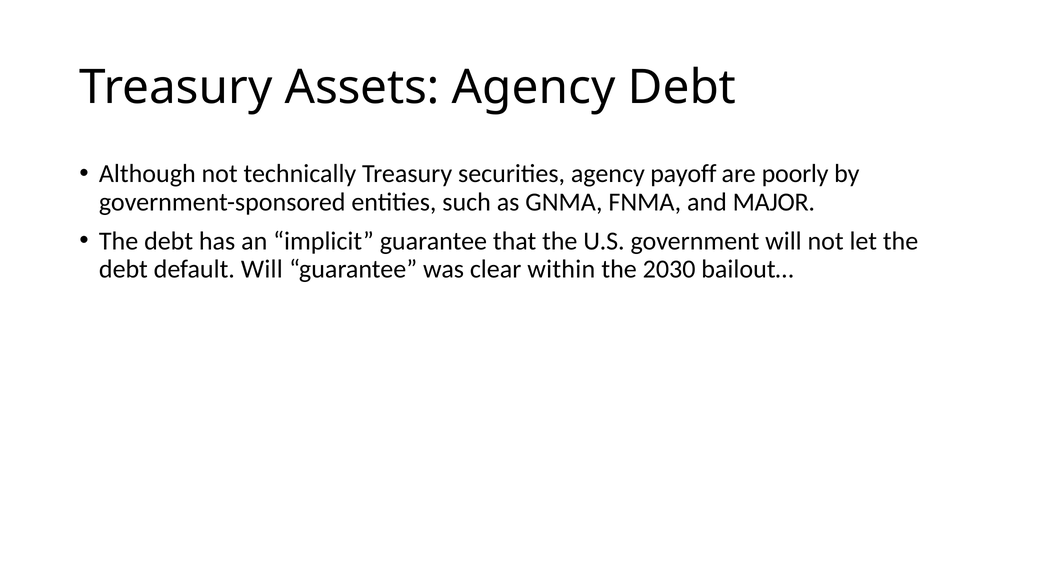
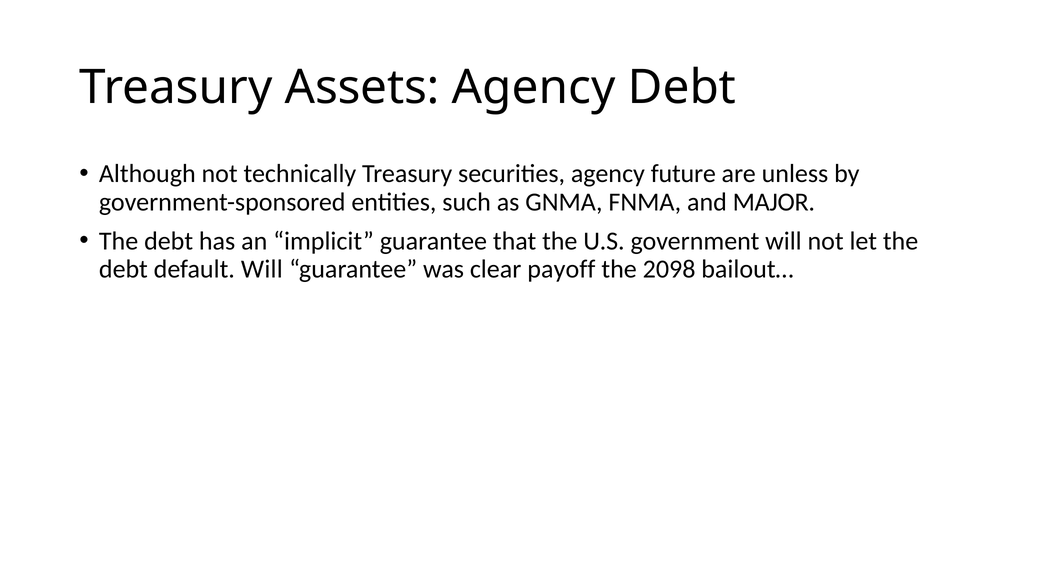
payoff: payoff -> future (683, 174)
poorly: poorly -> unless (795, 174)
within: within -> payoff (561, 269)
2030: 2030 -> 2098 (669, 269)
